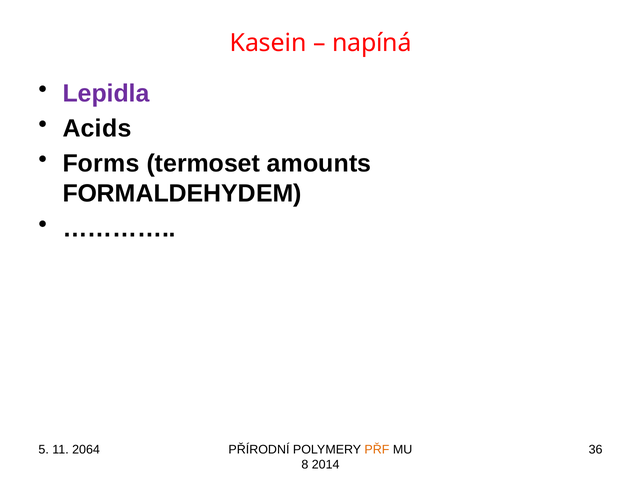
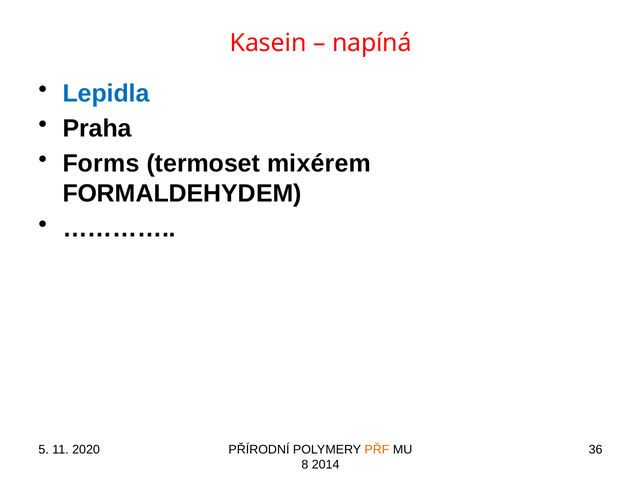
Lepidla colour: purple -> blue (106, 94)
Acids: Acids -> Praha (97, 129)
amounts: amounts -> mixérem (319, 164)
2064: 2064 -> 2020 (86, 449)
